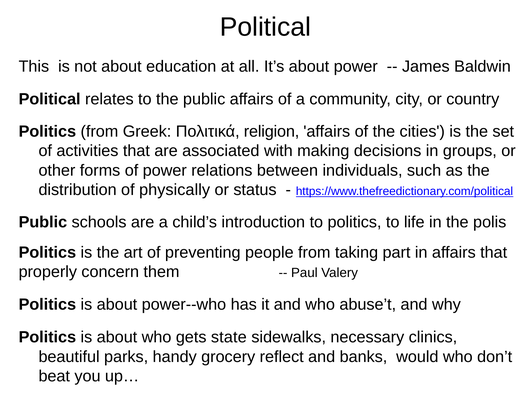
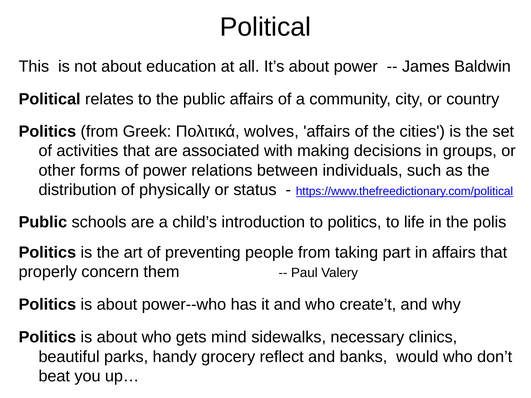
religion: religion -> wolves (271, 132)
abuse’t: abuse’t -> create’t (368, 305)
state: state -> mind (229, 337)
